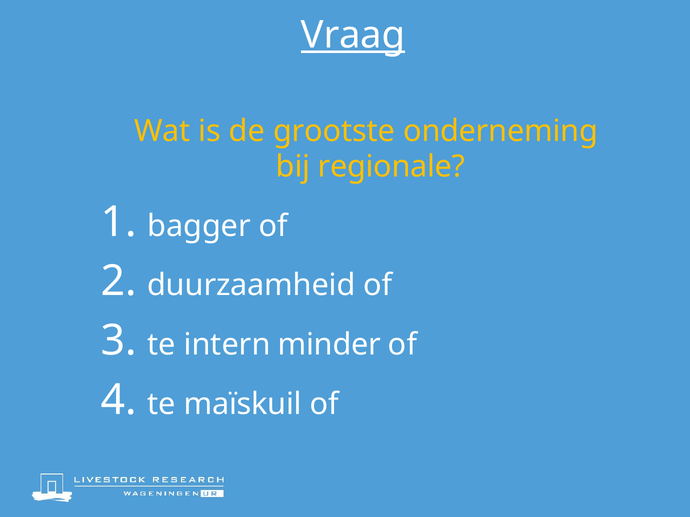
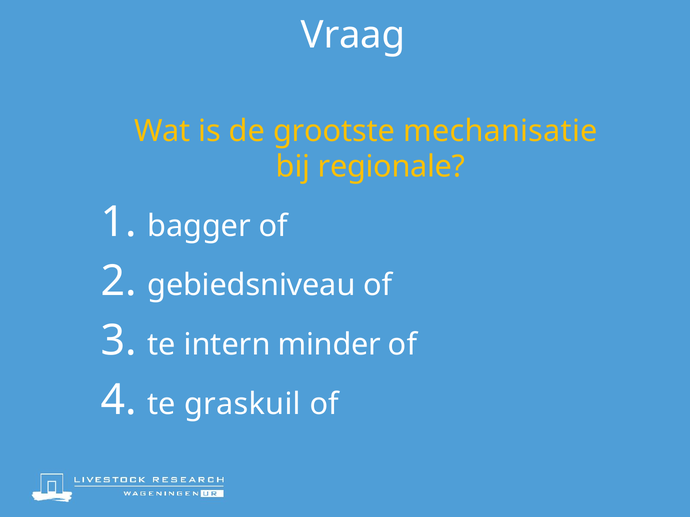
Vraag underline: present -> none (353, 35)
onderneming: onderneming -> mechanisatie (500, 131)
duurzaamheid: duurzaamheid -> gebiedsniveau (251, 286)
maïskuil: maïskuil -> graskuil (242, 404)
